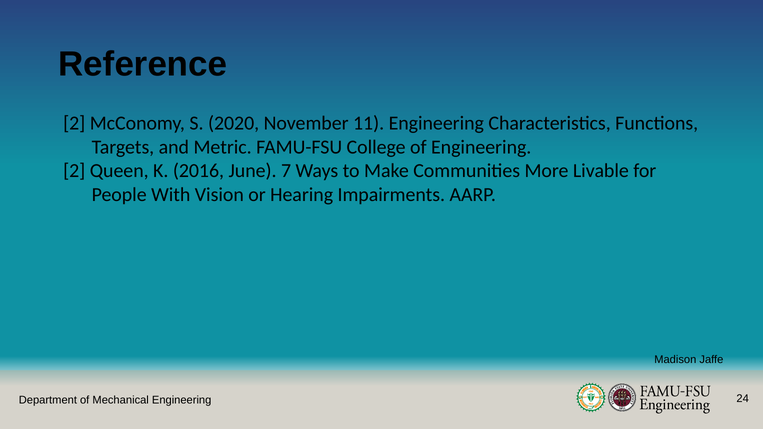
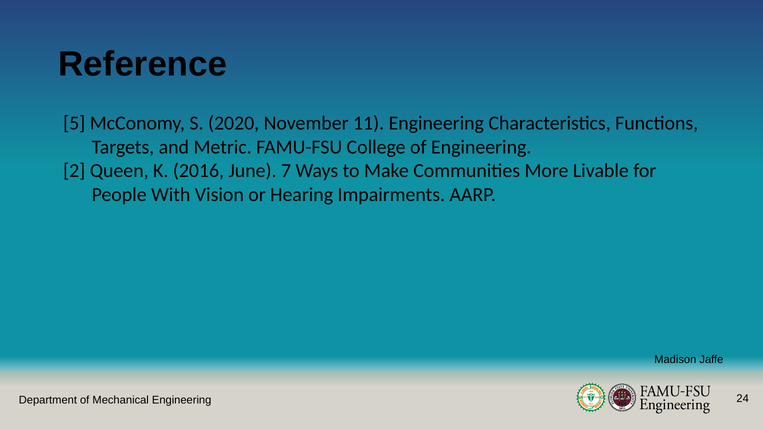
2: 2 -> 5 (74, 123)
